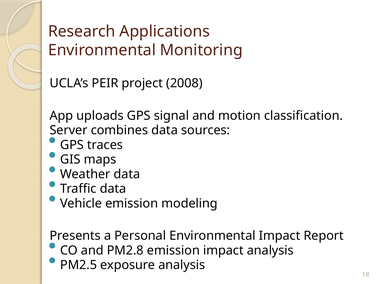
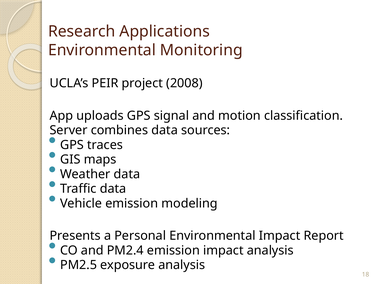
PM2.8: PM2.8 -> PM2.4 (125, 250)
